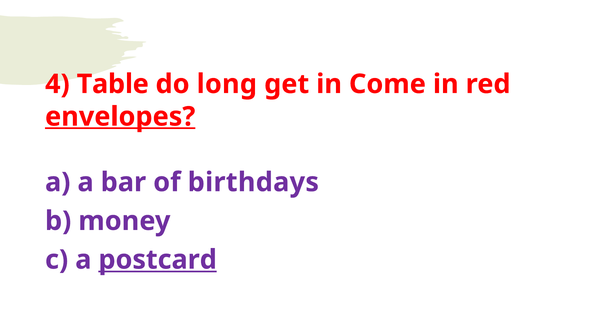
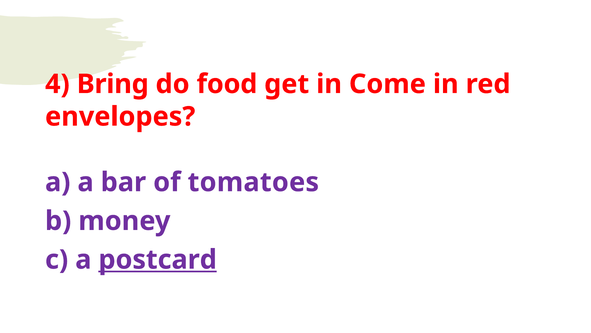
Table: Table -> Bring (113, 84)
long: long -> food (227, 84)
envelopes underline: present -> none (120, 116)
birthdays: birthdays -> tomatoes (253, 182)
